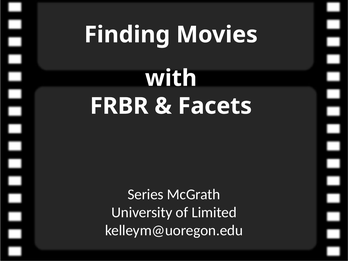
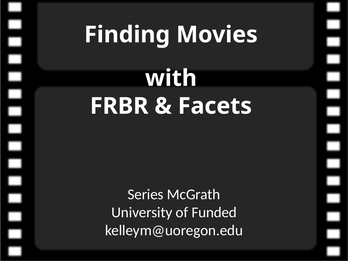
Limited: Limited -> Funded (214, 212)
